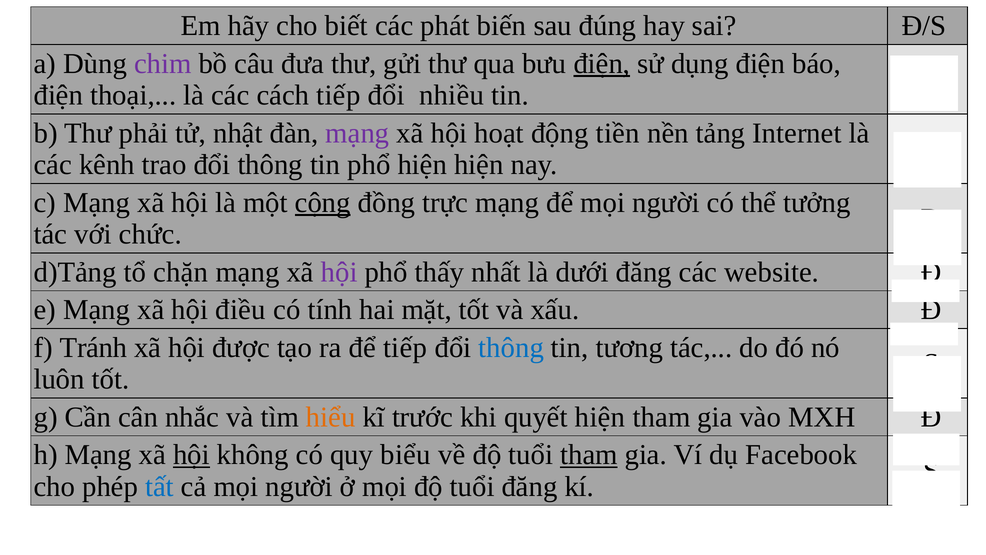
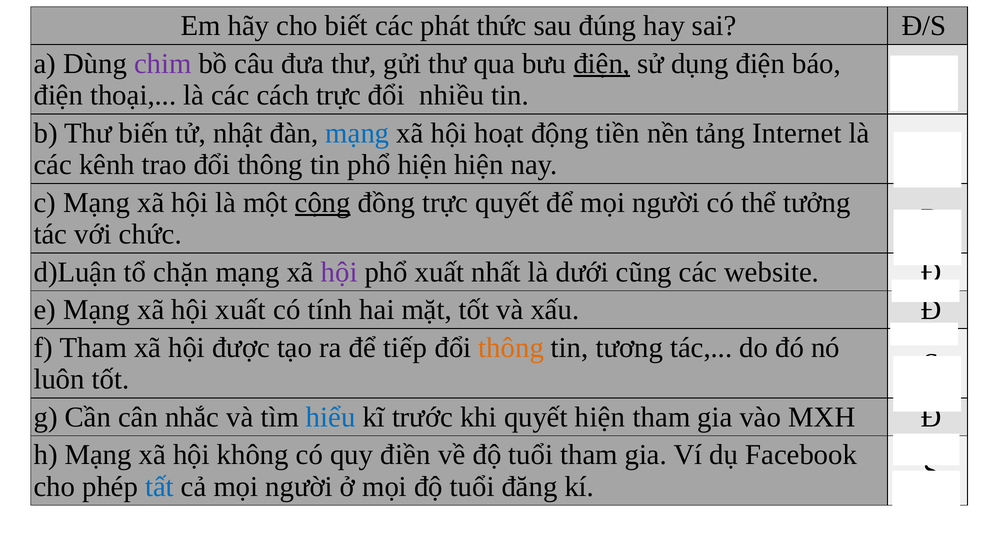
biến: biến -> thức (502, 26)
cách tiếp: tiếp -> trực (339, 95)
phải: phải -> biến (144, 133)
mạng colour: purple -> blue (357, 133)
trực mạng: mạng -> quyết (507, 202)
d)Tảng: d)Tảng -> d)Luận (75, 272)
phổ thấy: thấy -> xuất (440, 272)
dưới đăng: đăng -> cũng (644, 272)
hội điều: điều -> xuất (241, 310)
f Tránh: Tránh -> Tham (93, 347)
thông colour: blue -> orange (511, 347)
hiểu colour: orange -> blue (331, 417)
hội underline: present -> none (191, 454)
biểu: biểu -> điền (406, 454)
tham underline: present -> none (589, 454)
